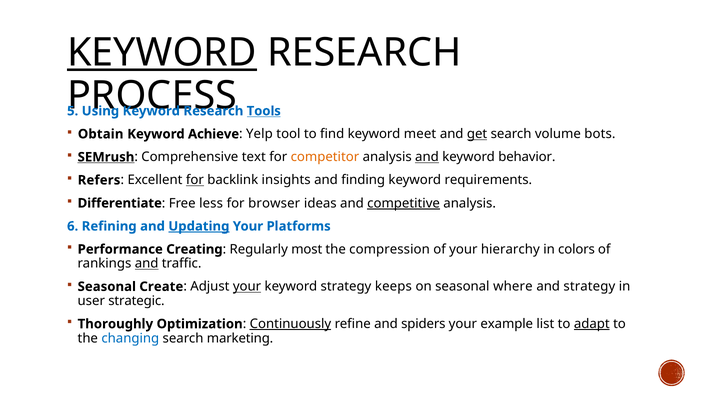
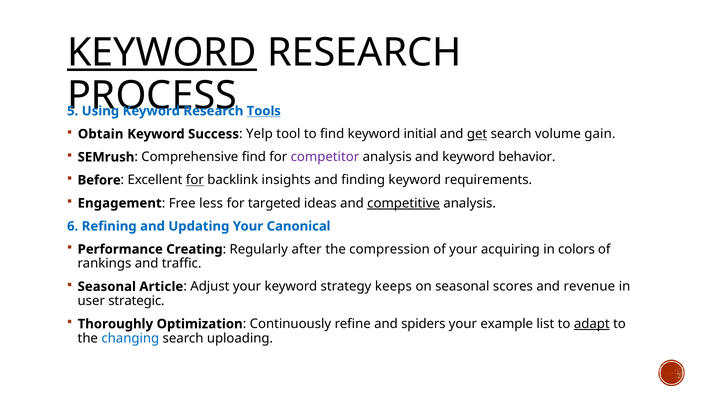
Achieve: Achieve -> Success (213, 134)
meet: meet -> initial (420, 134)
bots: bots -> gain (600, 134)
SEMrush underline: present -> none (106, 157)
Comprehensive text: text -> find (254, 157)
competitor colour: orange -> purple (325, 157)
and underline: present -> none (427, 157)
Refers: Refers -> Before (99, 180)
Differentiate: Differentiate -> Engagement (120, 203)
browser: browser -> targeted (274, 203)
Updating underline: present -> none (199, 226)
Platforms: Platforms -> Canonical (299, 226)
most: most -> after (307, 249)
hierarchy: hierarchy -> acquiring (510, 249)
and underline: present -> none (147, 264)
Create: Create -> Article (161, 287)
your underline: present -> none (247, 287)
where: where -> scores (513, 287)
and strategy: strategy -> revenue (589, 287)
Continuously underline: present -> none (290, 324)
marketing: marketing -> uploading (240, 338)
